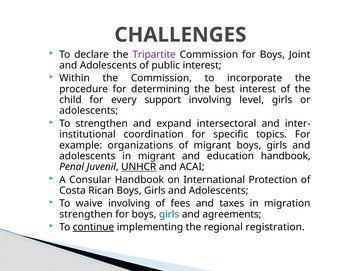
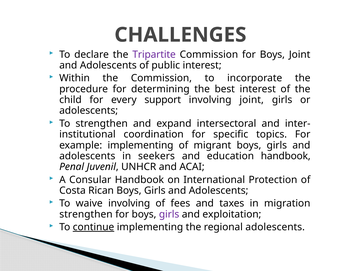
involving level: level -> joint (252, 100)
example organizations: organizations -> implementing (140, 145)
in migrant: migrant -> seekers (156, 156)
UNHCR underline: present -> none (139, 167)
girls colour: blue -> purple (169, 214)
agreements: agreements -> exploitation (232, 214)
regional registration: registration -> adolescents (275, 227)
